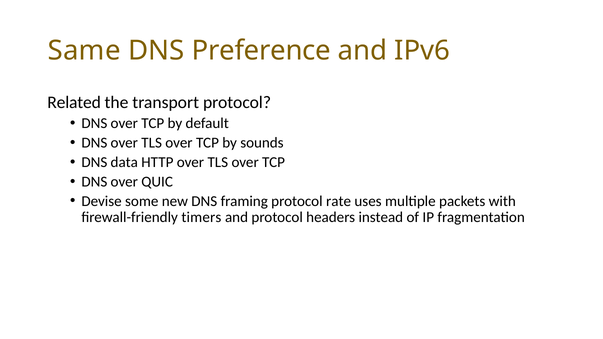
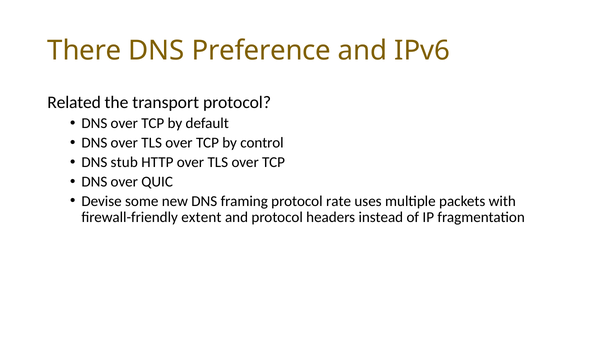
Same: Same -> There (84, 51)
sounds: sounds -> control (262, 143)
data: data -> stub (124, 162)
timers: timers -> extent (201, 217)
